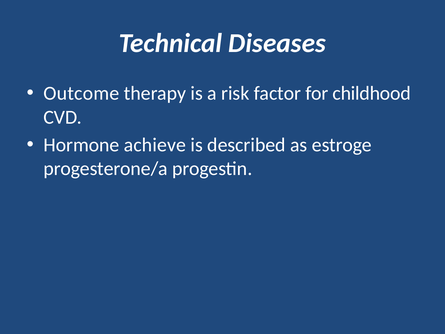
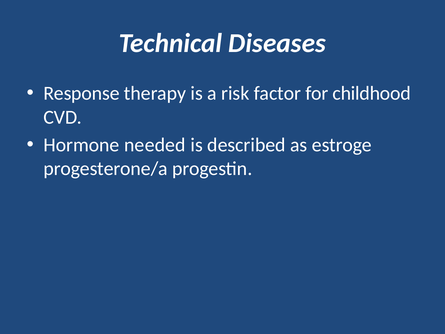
Outcome: Outcome -> Response (82, 93)
achieve: achieve -> needed (155, 145)
